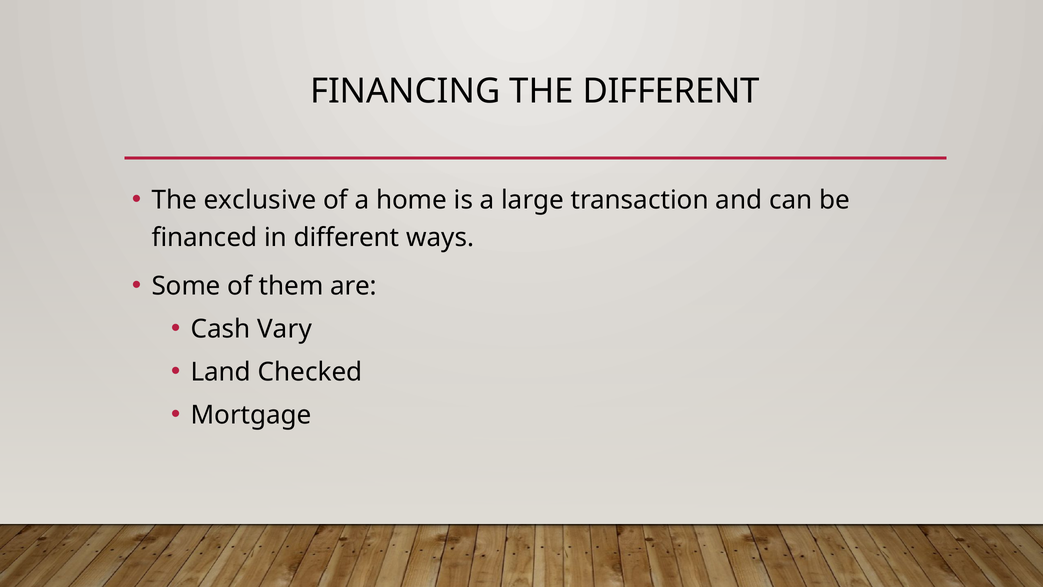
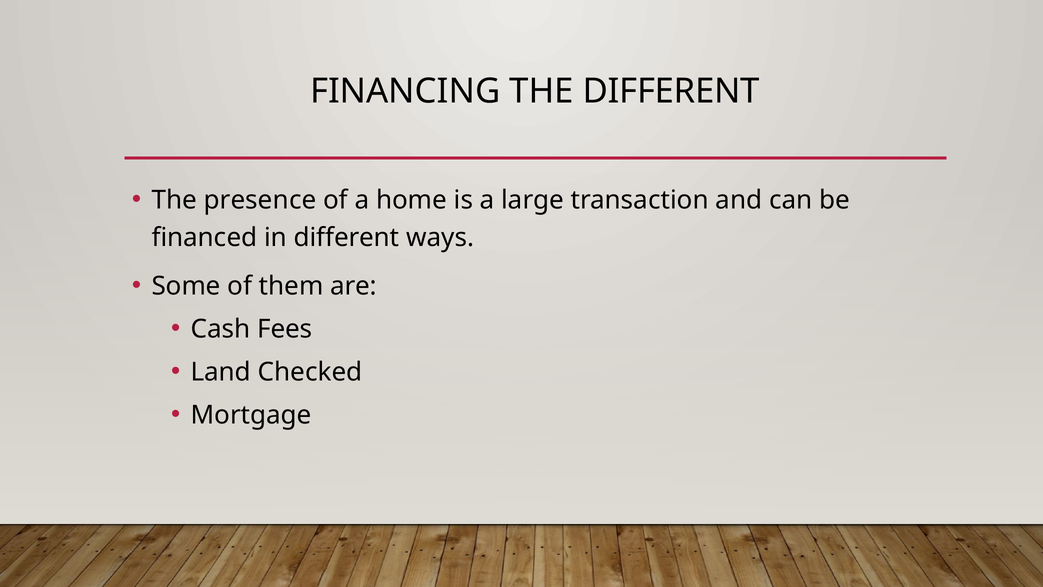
exclusive: exclusive -> presence (260, 200)
Vary: Vary -> Fees (285, 329)
